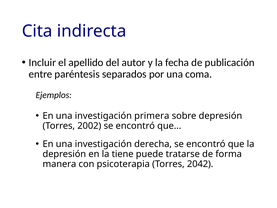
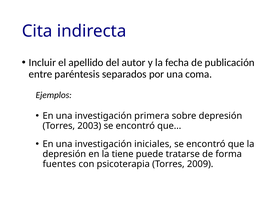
2002: 2002 -> 2003 (89, 126)
derecha: derecha -> iniciales (153, 144)
manera: manera -> fuentes (59, 164)
2042: 2042 -> 2009 (200, 164)
